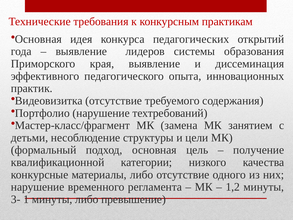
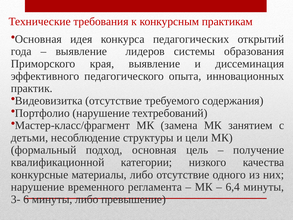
1,2: 1,2 -> 6,4 (233, 187)
1: 1 -> 6 (26, 199)
